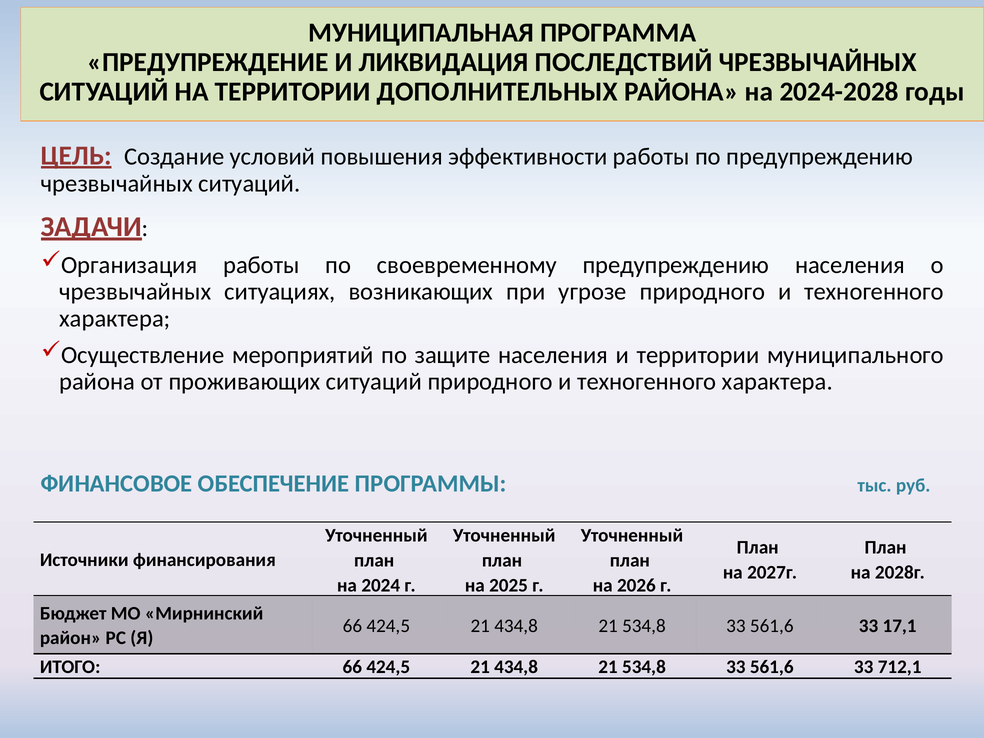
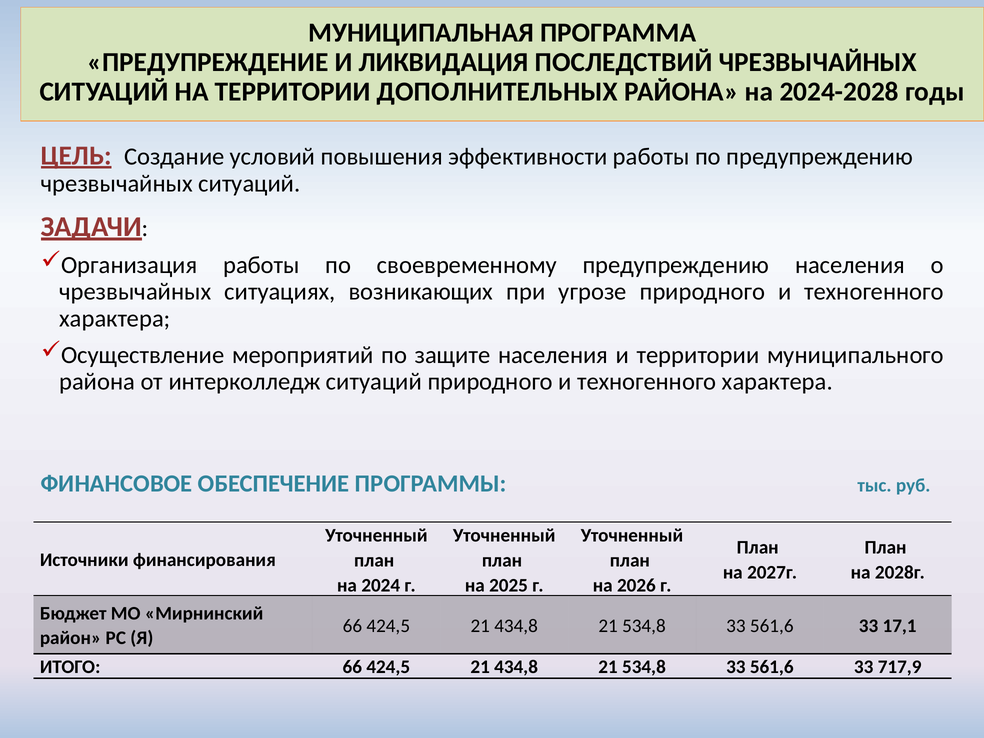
проживающих: проживающих -> интерколледж (245, 382)
712,1: 712,1 -> 717,9 (900, 667)
